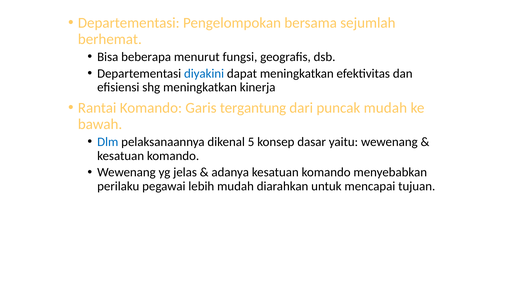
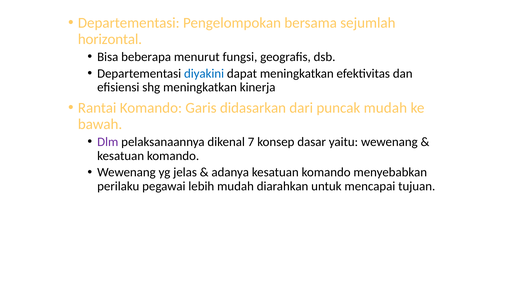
berhemat: berhemat -> horizontal (110, 39)
tergantung: tergantung -> didasarkan (253, 108)
Dlm colour: blue -> purple (108, 142)
5: 5 -> 7 (251, 142)
